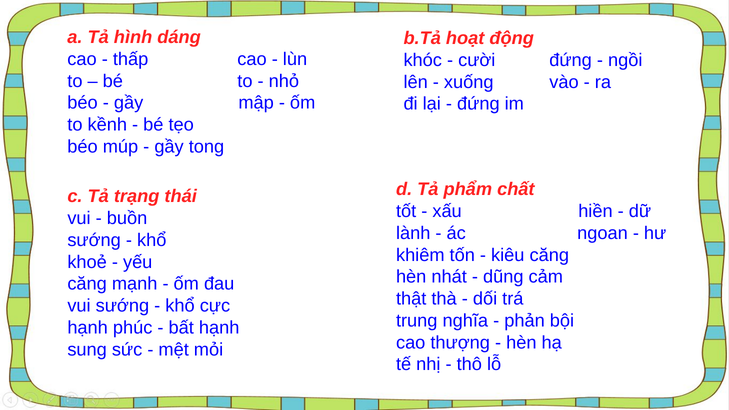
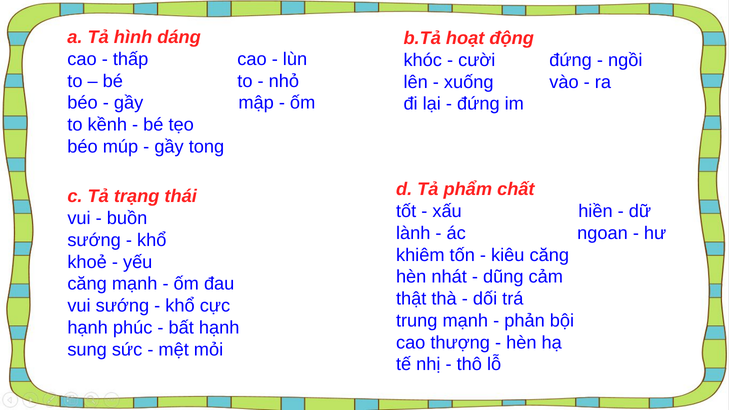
trung nghĩa: nghĩa -> mạnh (465, 321)
